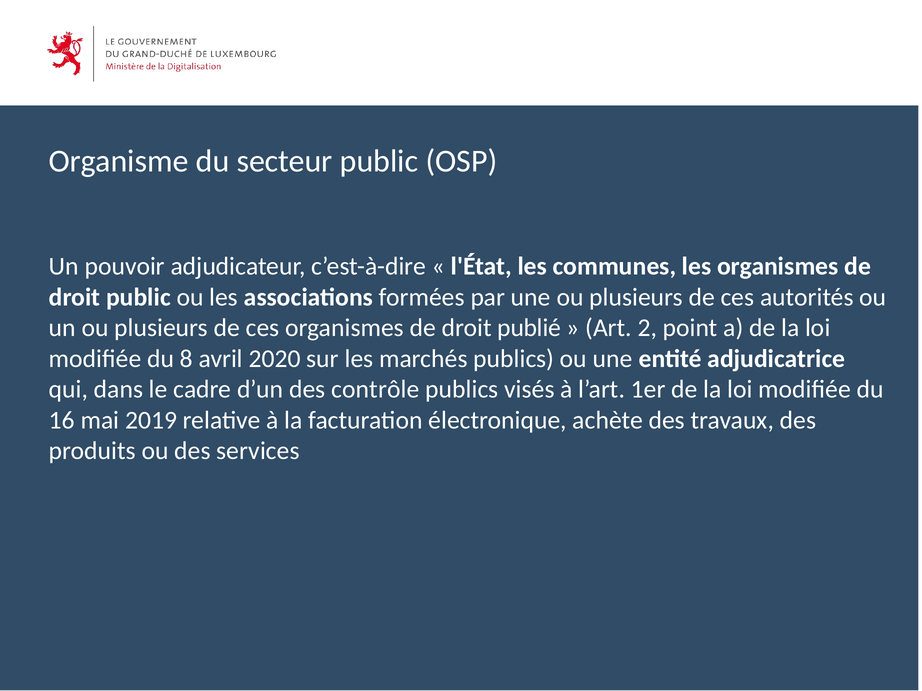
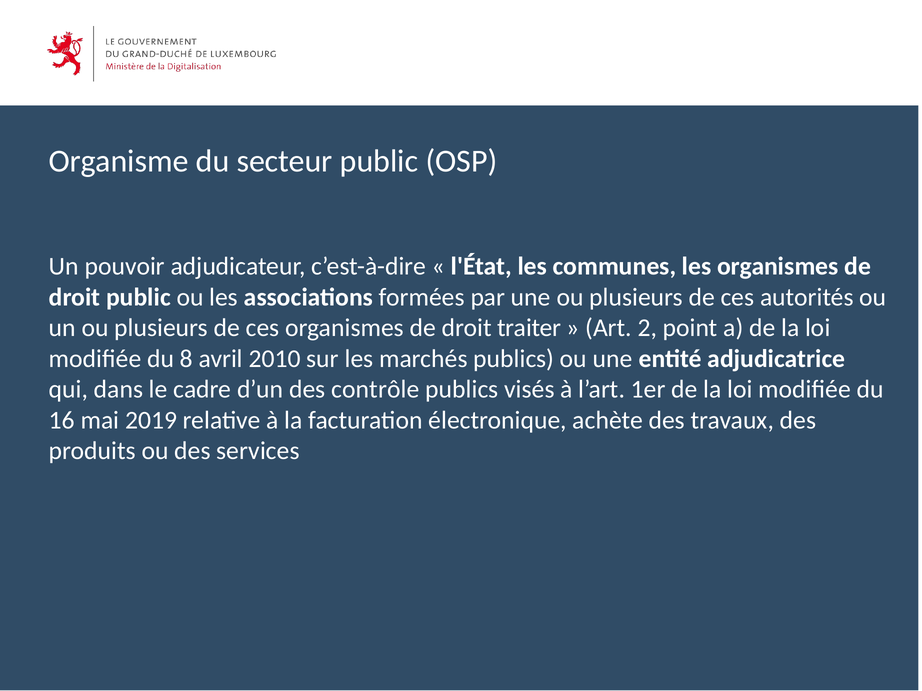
publié: publié -> traiter (529, 328)
2020: 2020 -> 2010 (275, 359)
